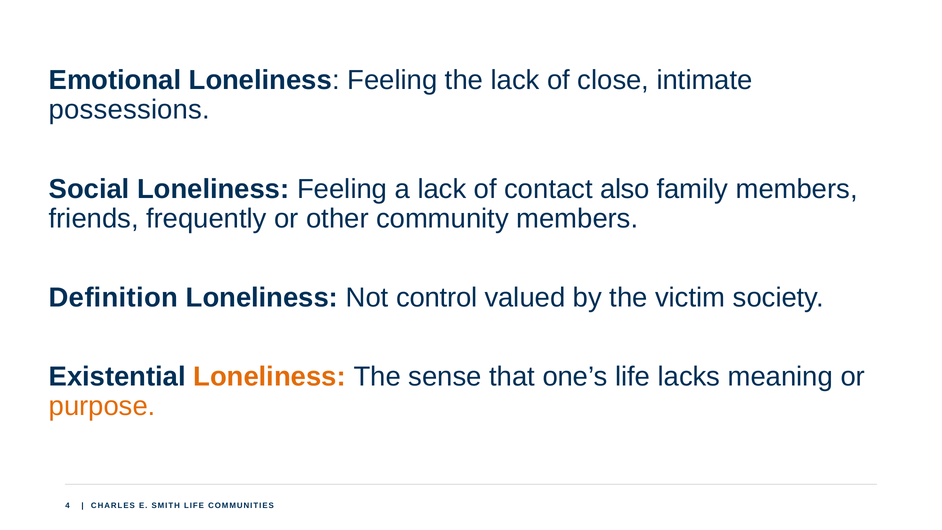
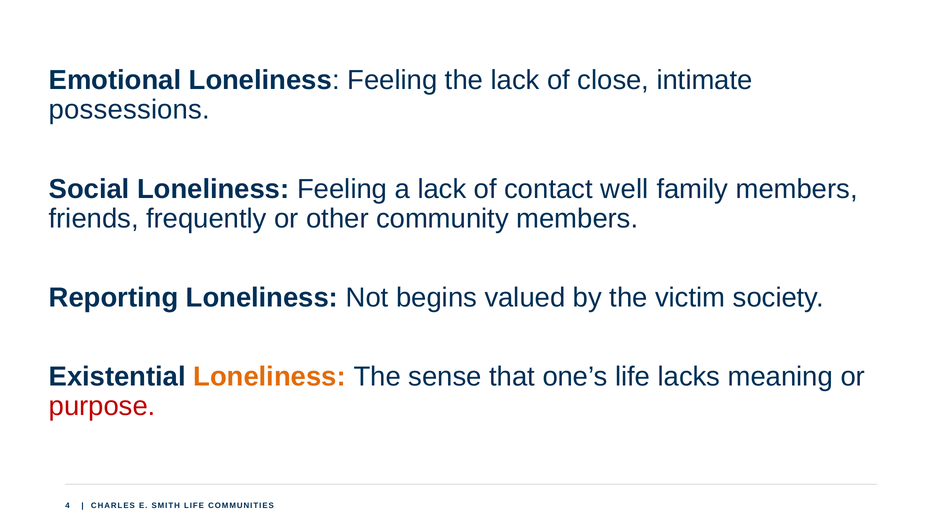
also: also -> well (625, 189)
Definition: Definition -> Reporting (114, 298)
control: control -> begins (437, 298)
purpose colour: orange -> red (102, 406)
